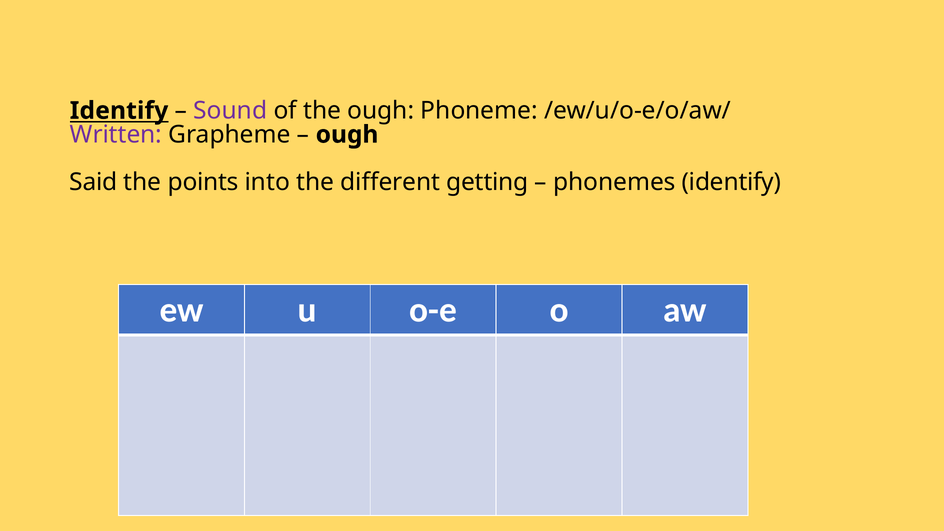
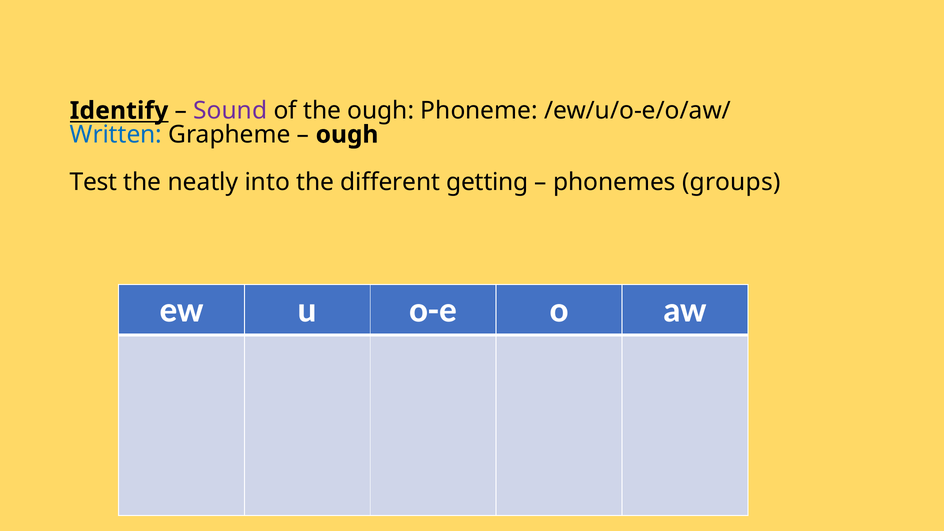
Written colour: purple -> blue (116, 135)
Said: Said -> Test (94, 182)
points: points -> neatly (203, 182)
phonemes identify: identify -> groups (731, 182)
